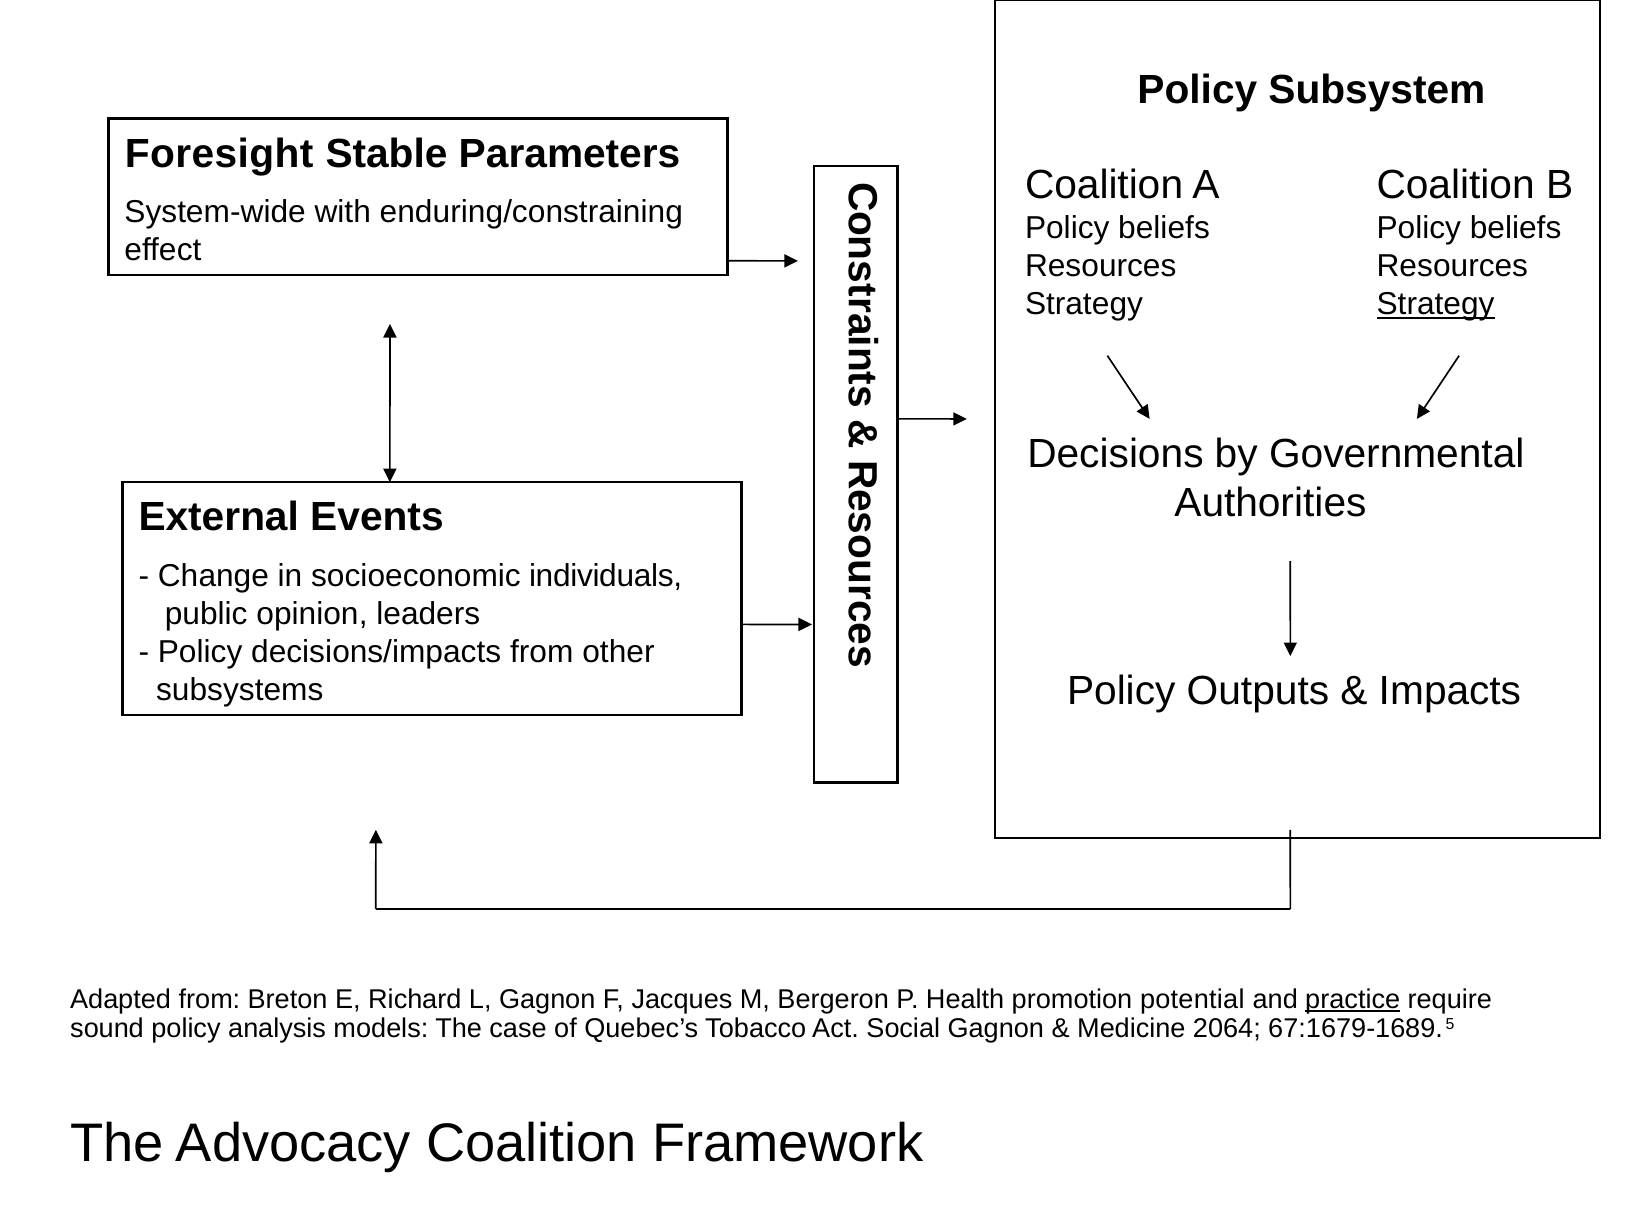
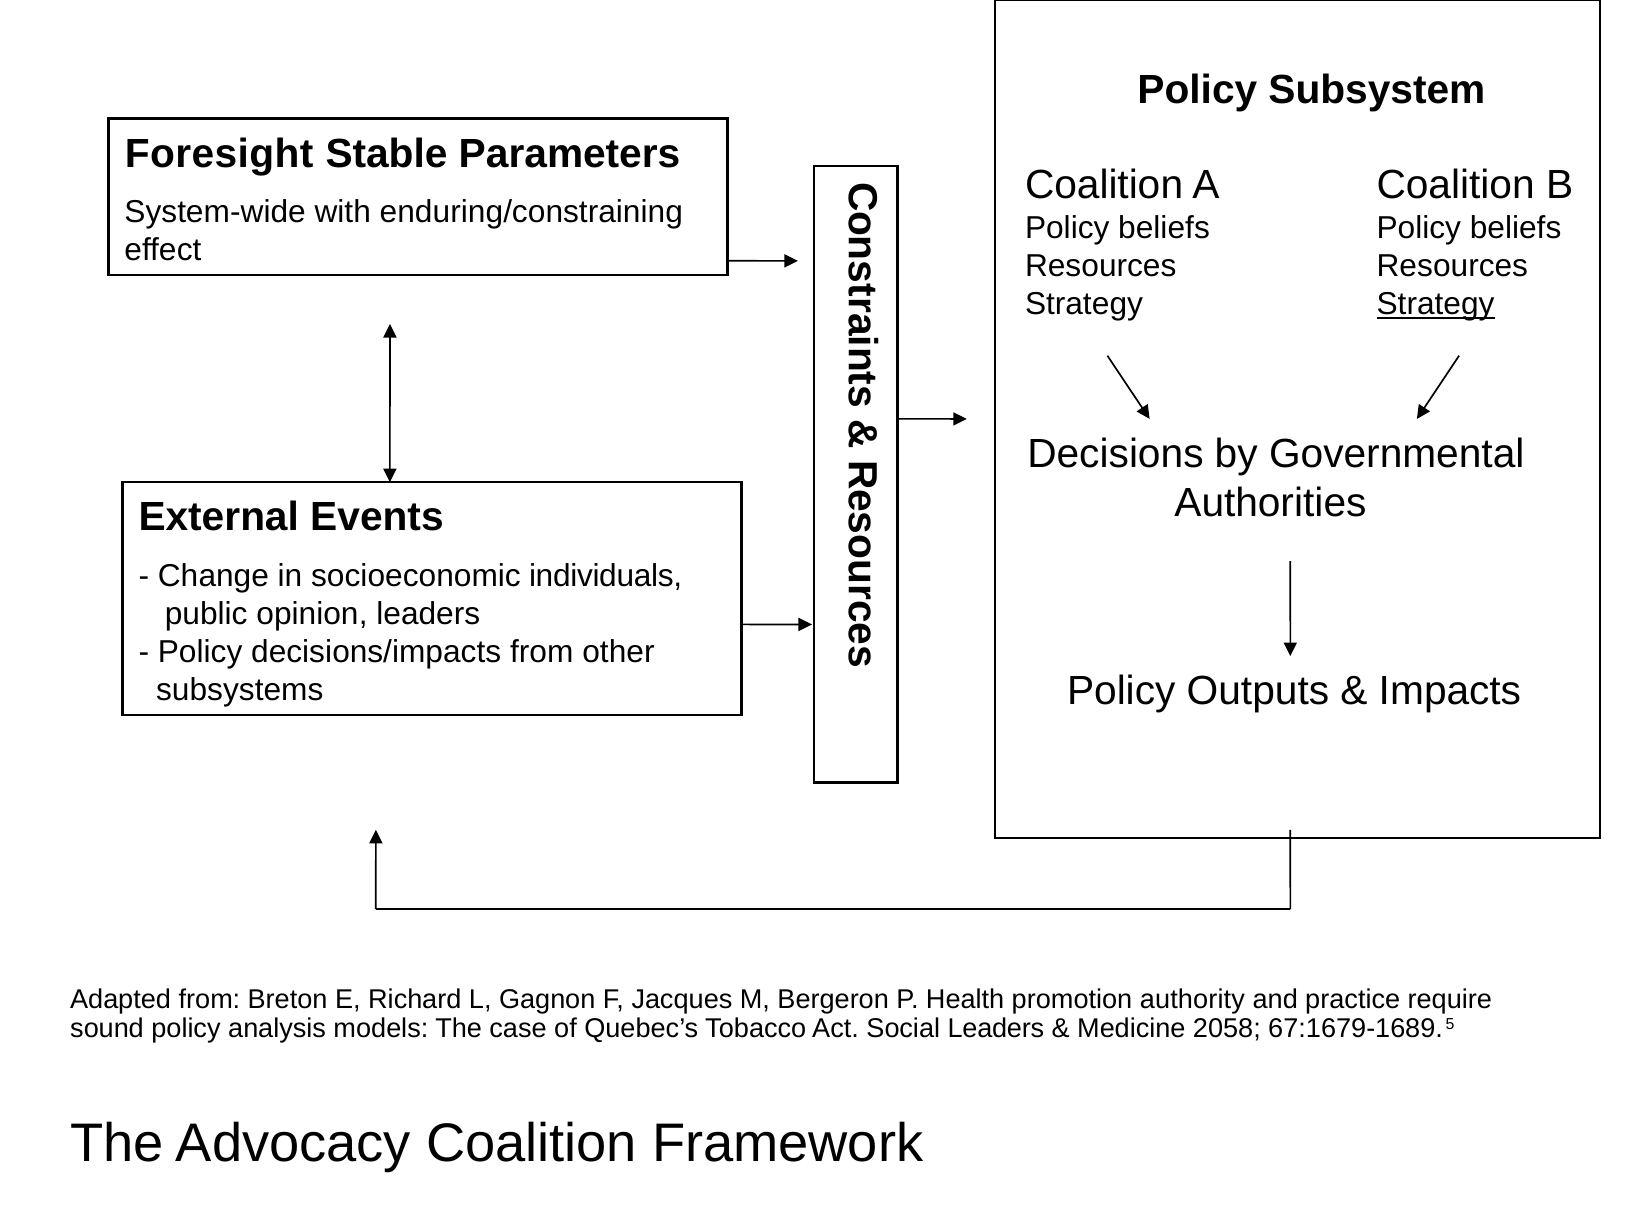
potential: potential -> authority (1192, 999)
practice underline: present -> none (1353, 999)
Social Gagnon: Gagnon -> Leaders (996, 1029)
2064: 2064 -> 2058 (1227, 1029)
